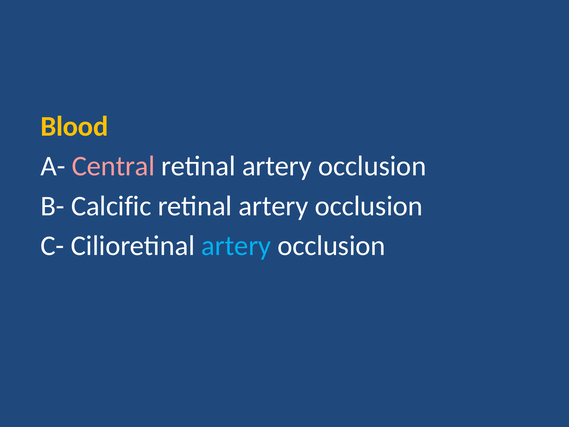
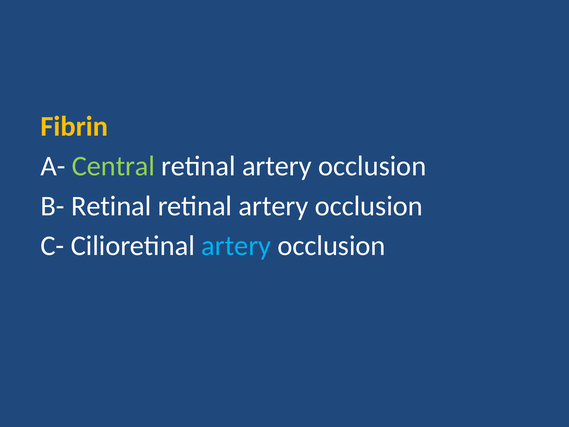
Blood: Blood -> Fibrin (74, 126)
Central colour: pink -> light green (113, 166)
B- Calcific: Calcific -> Retinal (111, 206)
